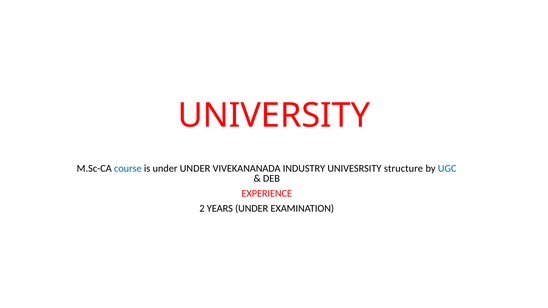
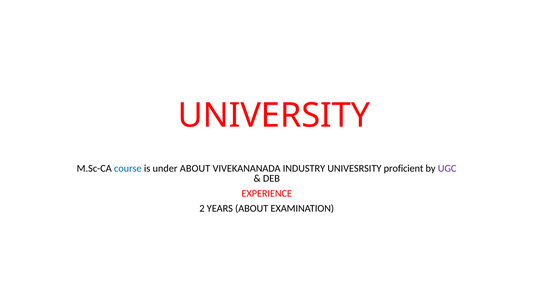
under UNDER: UNDER -> ABOUT (195, 169)
structure: structure -> proficient (404, 169)
UGC colour: blue -> purple (447, 169)
YEARS UNDER: UNDER -> ABOUT (252, 209)
